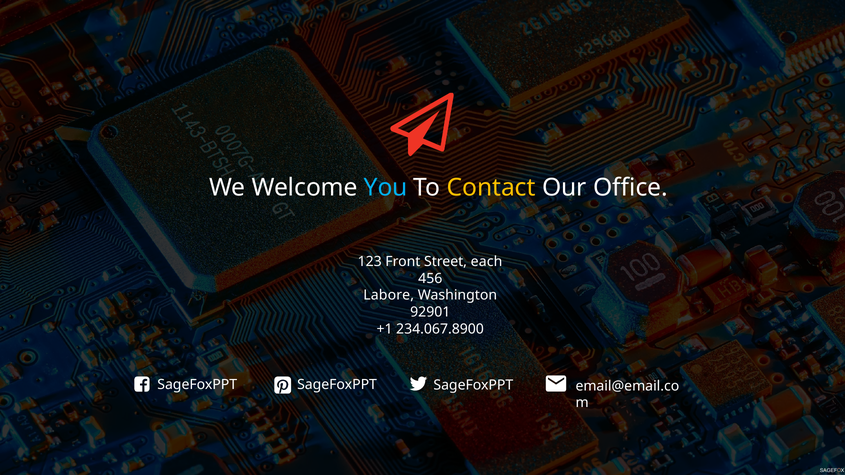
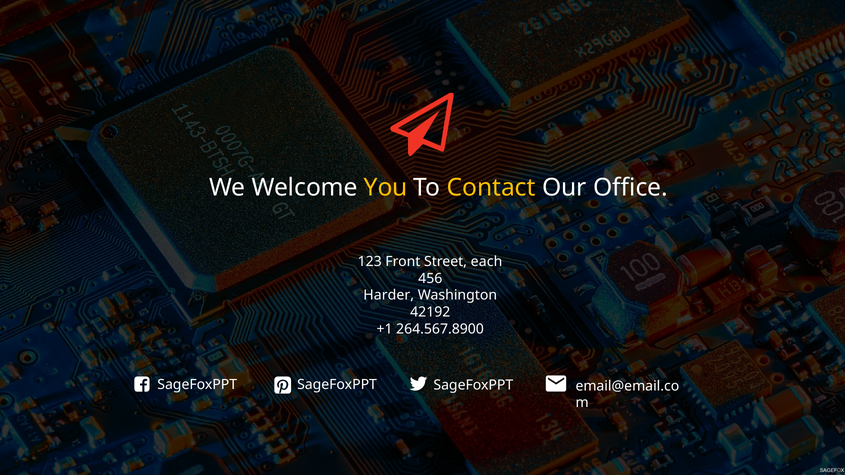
You colour: light blue -> yellow (386, 188)
Labore: Labore -> Harder (389, 295)
92901: 92901 -> 42192 (430, 312)
234.067.8900: 234.067.8900 -> 264.567.8900 (440, 329)
